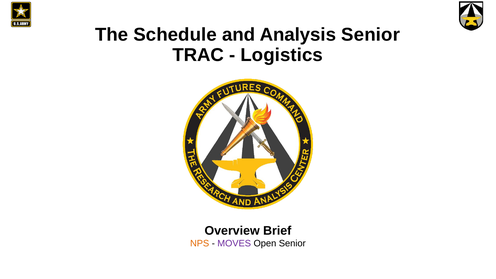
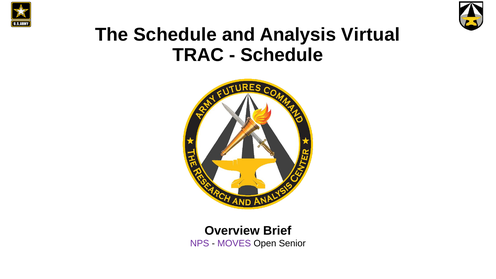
Analysis Senior: Senior -> Virtual (371, 35)
Logistics: Logistics -> Schedule (282, 55)
NPS colour: orange -> purple (200, 244)
